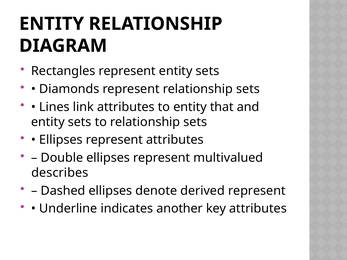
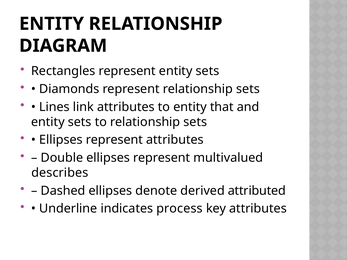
derived represent: represent -> attributed (257, 191)
another: another -> process (180, 209)
